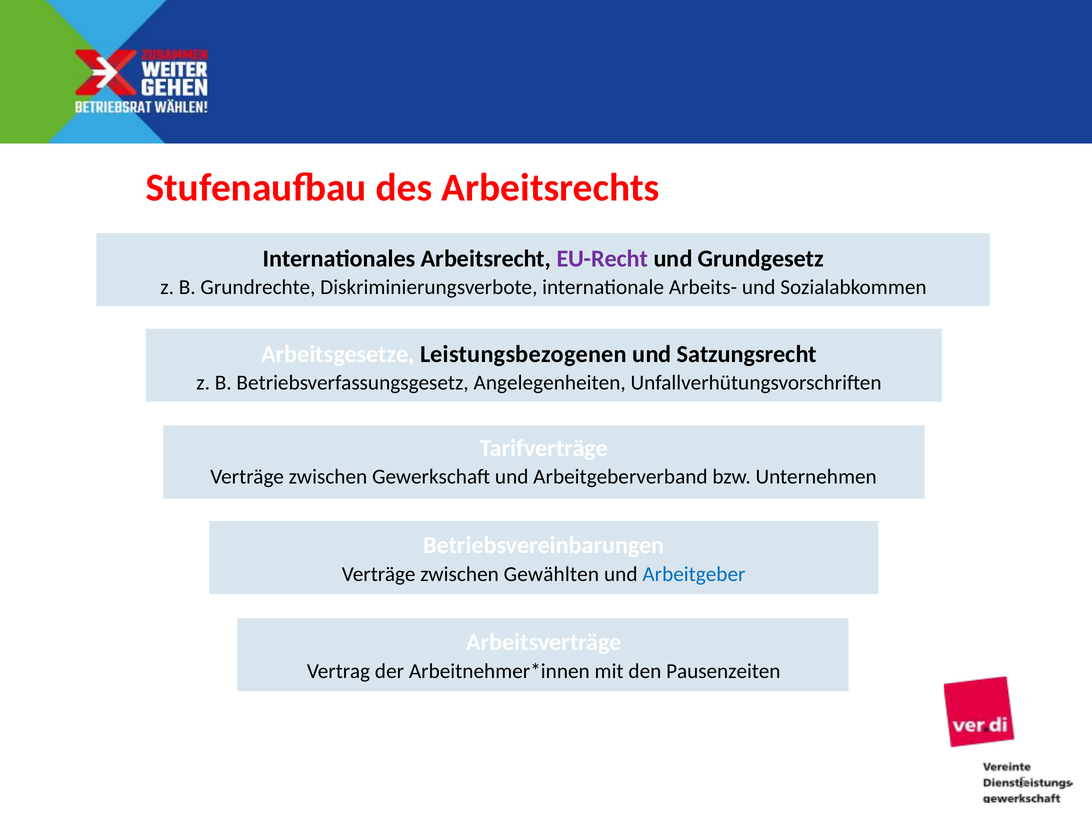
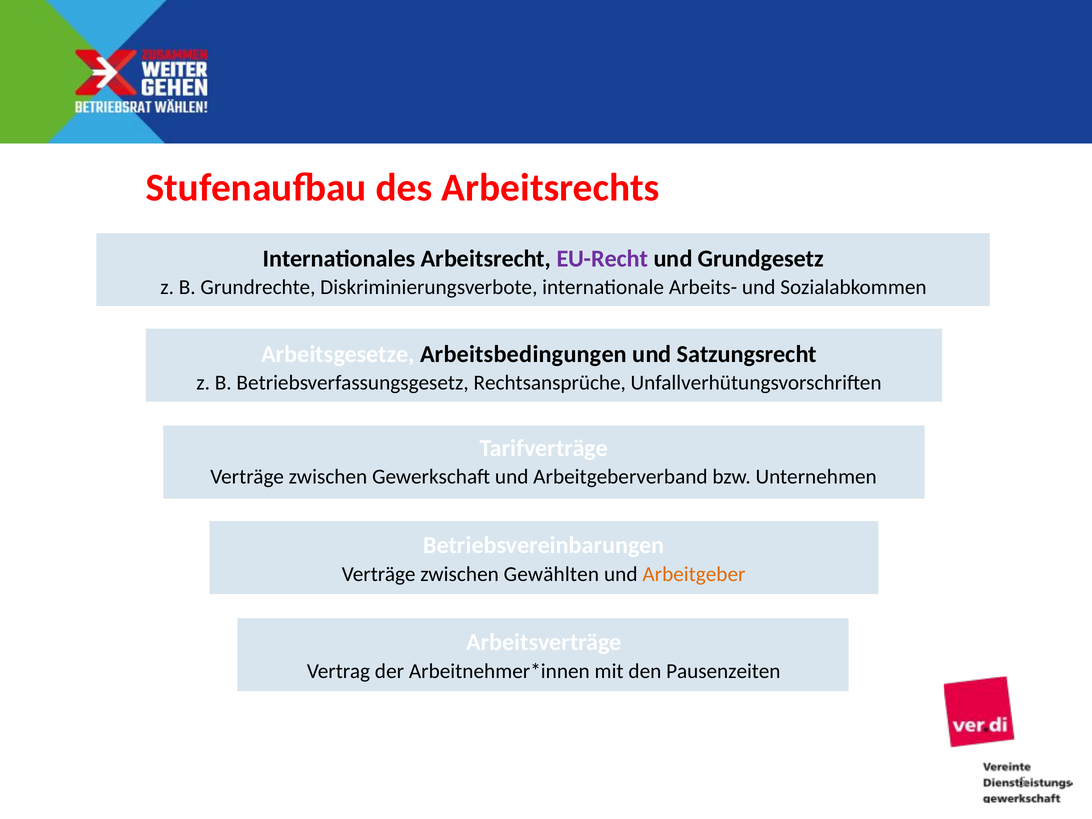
Leistungsbezogenen: Leistungsbezogenen -> Arbeitsbedingungen (523, 354)
Angelegenheiten: Angelegenheiten -> Rechtsansprüche (550, 383)
Arbeitgeber colour: blue -> orange (694, 574)
